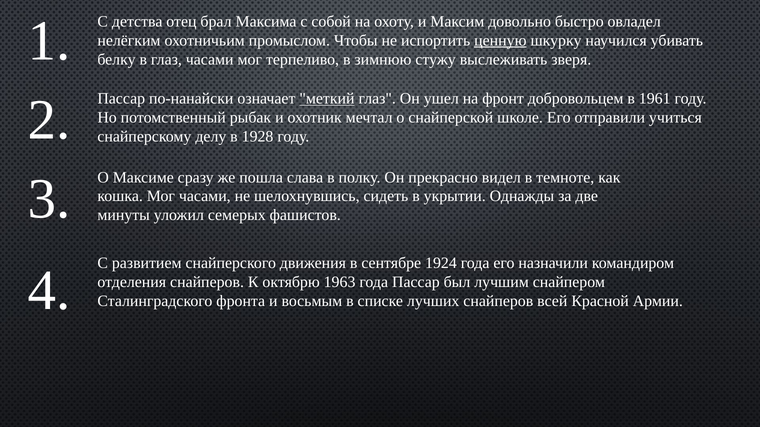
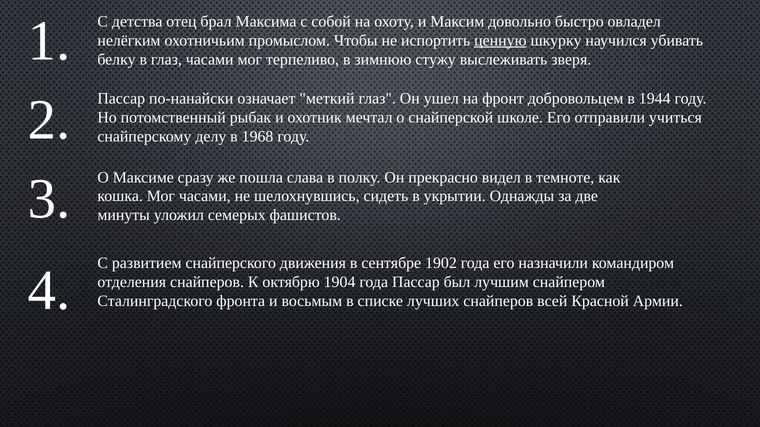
меткий underline: present -> none (327, 99)
1961: 1961 -> 1944 (655, 99)
1928: 1928 -> 1968 (258, 137)
1924: 1924 -> 1902 (441, 263)
1963: 1963 -> 1904 (340, 282)
